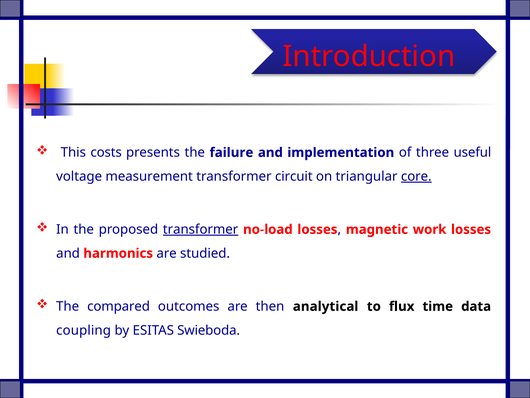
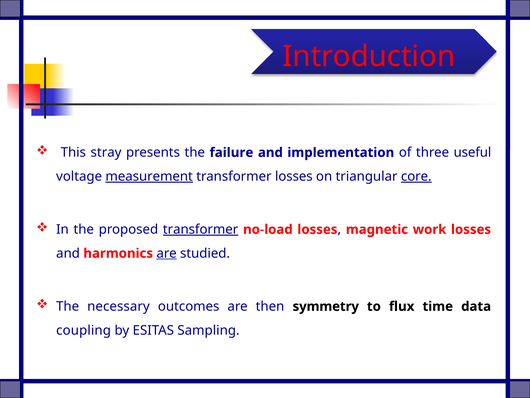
costs: costs -> stray (106, 152)
measurement underline: none -> present (149, 176)
transformer circuit: circuit -> losses (294, 176)
are underline: none -> present (167, 253)
compared: compared -> necessary (118, 306)
analytical: analytical -> symmetry (326, 306)
Swieboda: Swieboda -> Sampling (209, 330)
